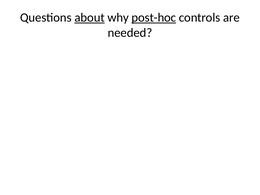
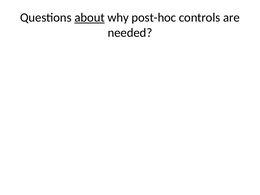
post-hoc underline: present -> none (154, 18)
